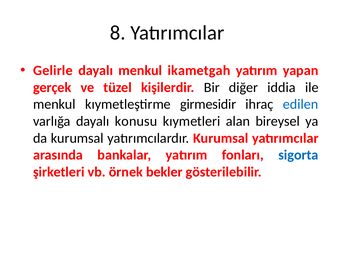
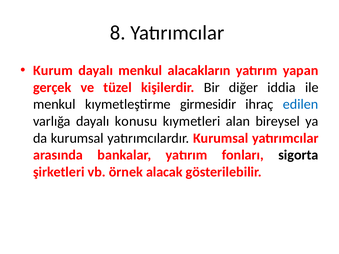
Gelirle: Gelirle -> Kurum (53, 70)
ikametgah: ikametgah -> alacakların (199, 70)
sigorta colour: blue -> black (298, 155)
bekler: bekler -> alacak (164, 172)
